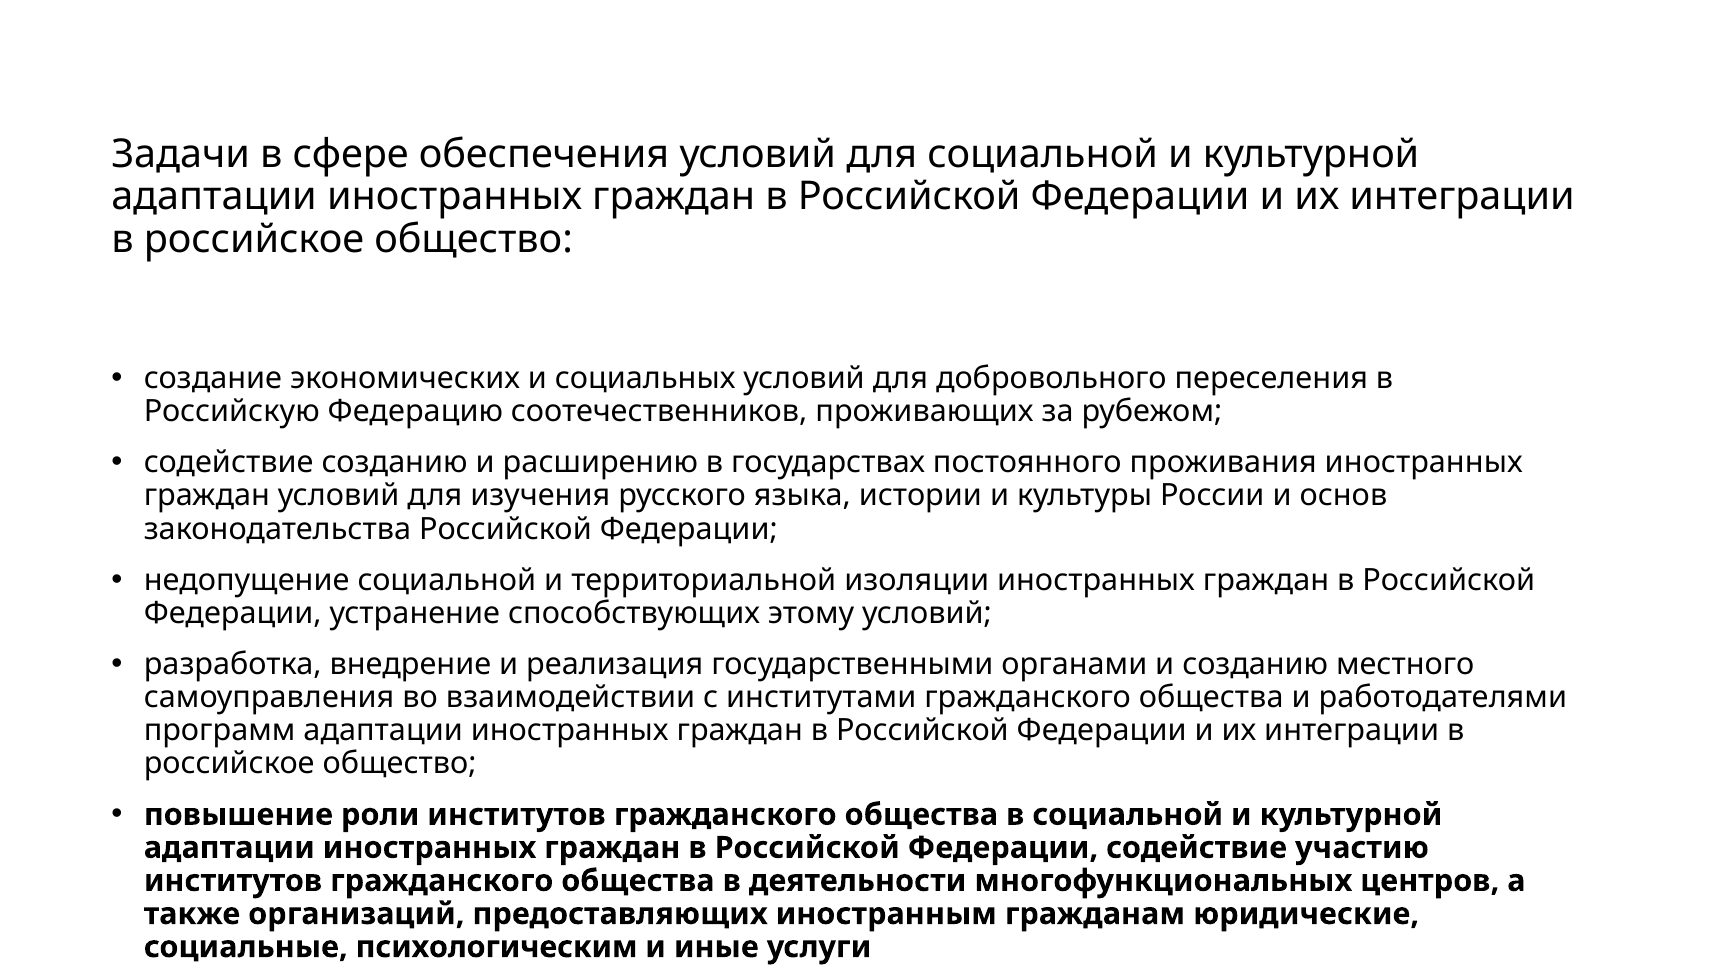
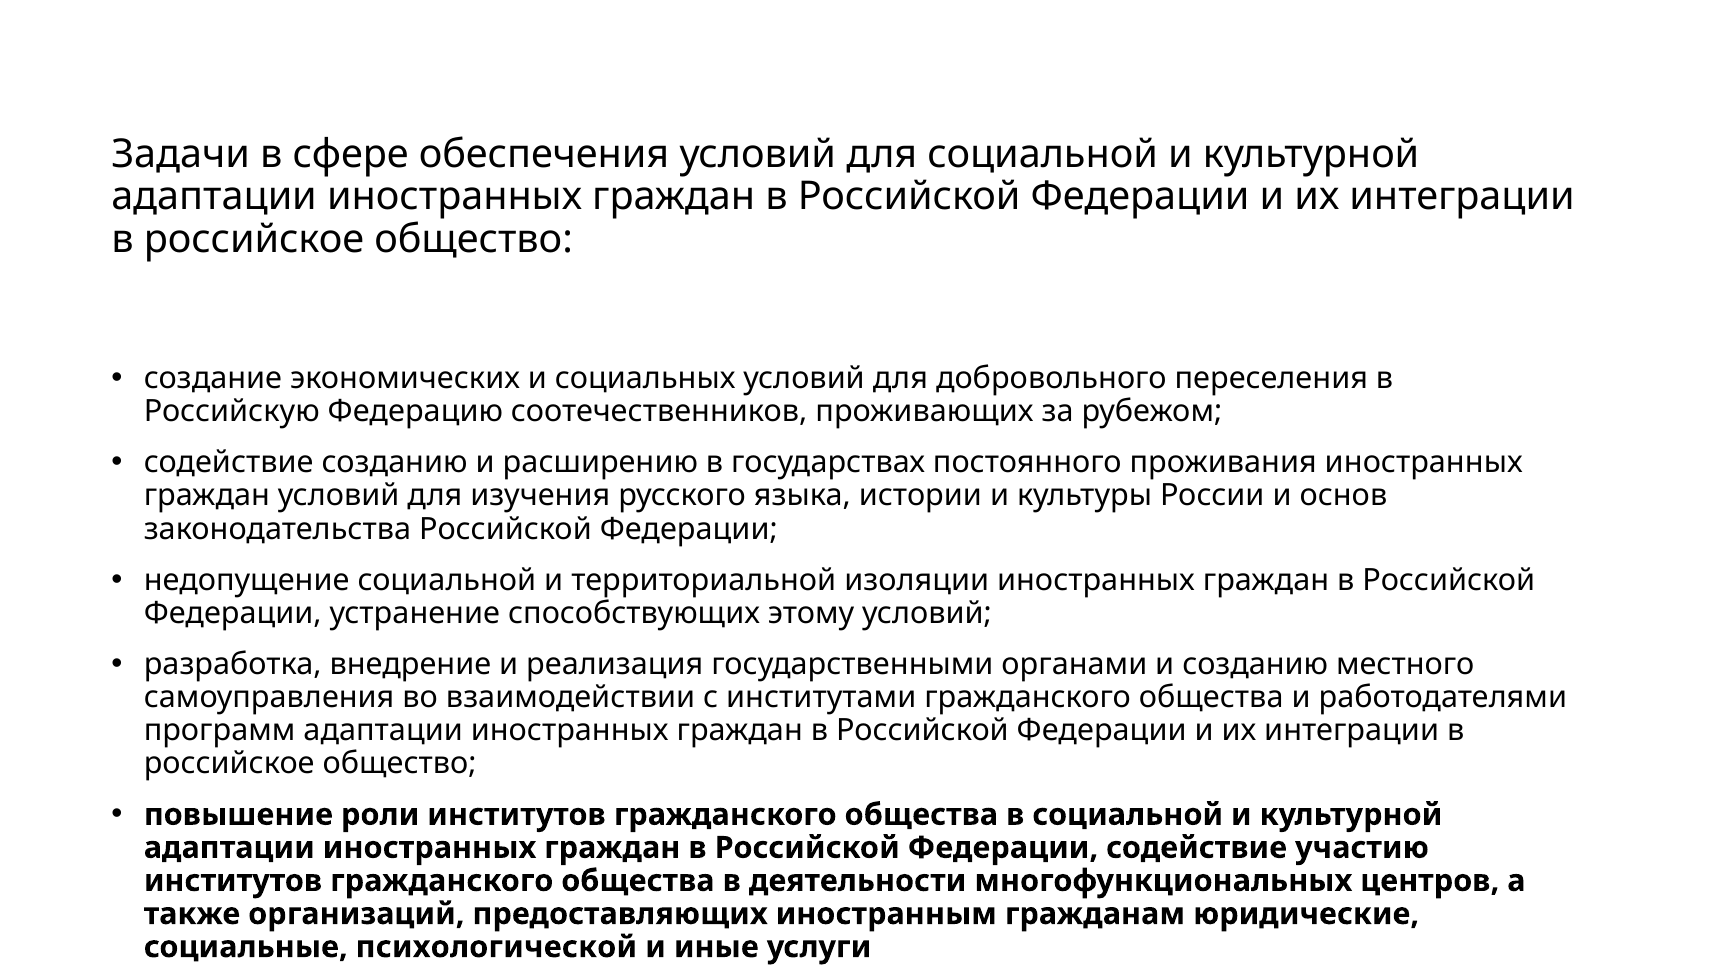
психологическим: психологическим -> психологической (496, 947)
